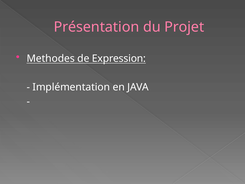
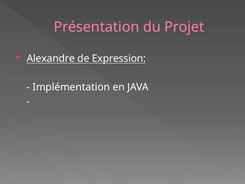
Methodes: Methodes -> Alexandre (51, 58)
